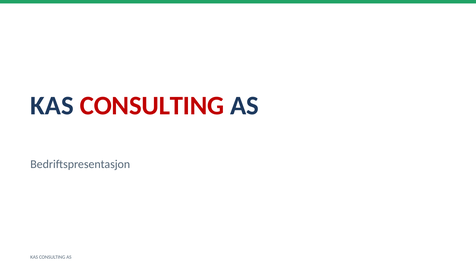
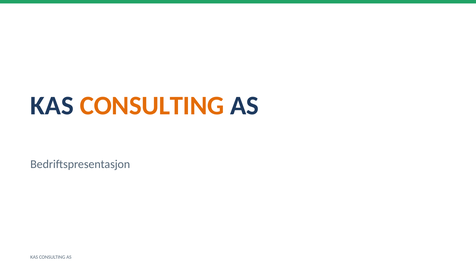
CONSULTING colour: red -> orange (152, 106)
